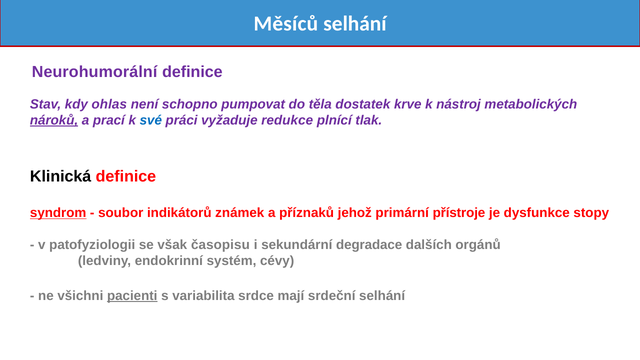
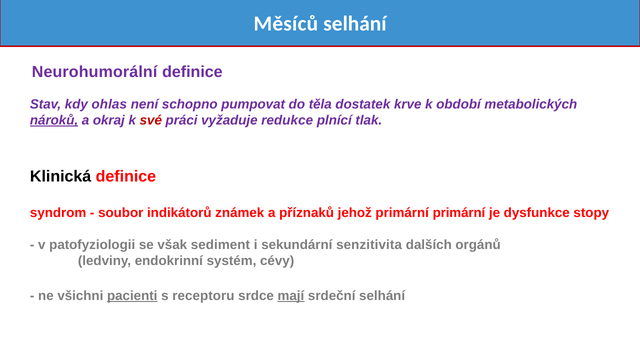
nástroj: nástroj -> období (459, 104)
prací: prací -> okraj (109, 120)
své colour: blue -> red (151, 120)
syndrom underline: present -> none (58, 213)
primární přístroje: přístroje -> primární (459, 213)
časopisu: časopisu -> sediment (220, 245)
degradace: degradace -> senzitivita (369, 245)
variabilita: variabilita -> receptoru (203, 296)
mají underline: none -> present (291, 296)
